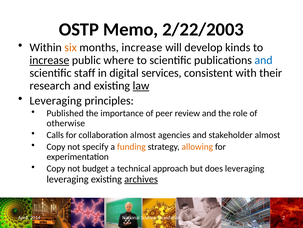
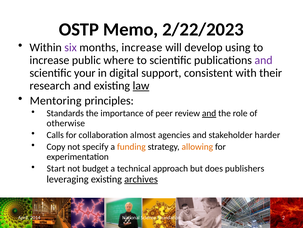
2/22/2003: 2/22/2003 -> 2/22/2023 (203, 29)
six colour: orange -> purple (71, 47)
kinds: kinds -> using (238, 47)
increase underline: present -> none (49, 60)
and colour: blue -> purple (264, 60)
staff: staff -> your (85, 73)
services: services -> support (161, 73)
Leveraging: Leveraging -> Mentoring (56, 100)
Published: Published -> Standards (65, 113)
and underline: none -> present (209, 113)
stakeholder almost: almost -> harder (267, 135)
Copy: Copy -> Start (56, 168)
does leveraging: leveraging -> publishers (245, 168)
